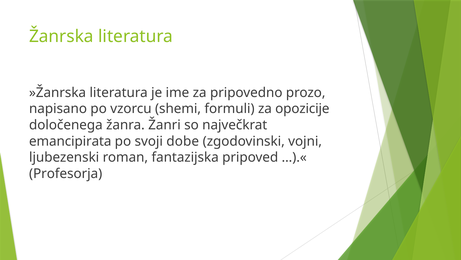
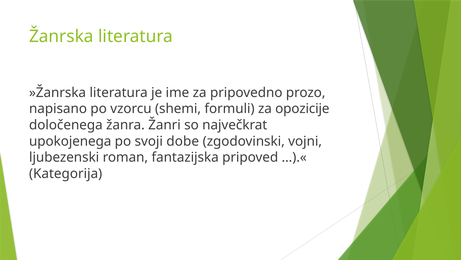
emancipirata: emancipirata -> upokojenega (70, 141)
Profesorja: Profesorja -> Kategorija (66, 173)
